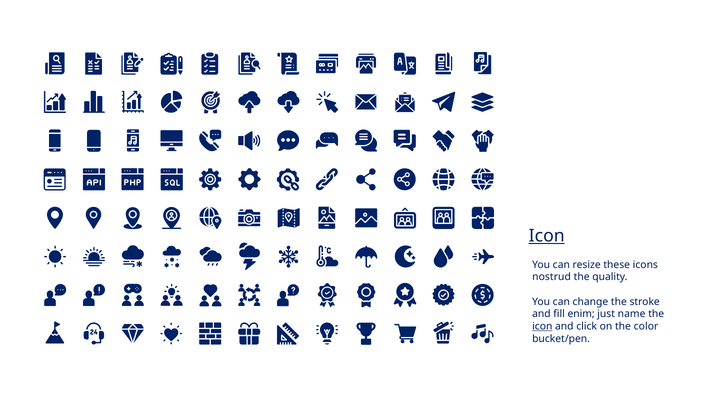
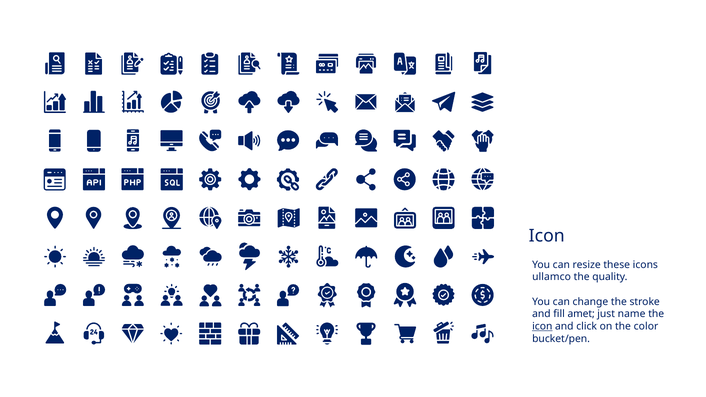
Icon underline: present -> none (547, 236)
nostrud: nostrud -> ullamco (552, 277)
enim: enim -> amet (581, 314)
